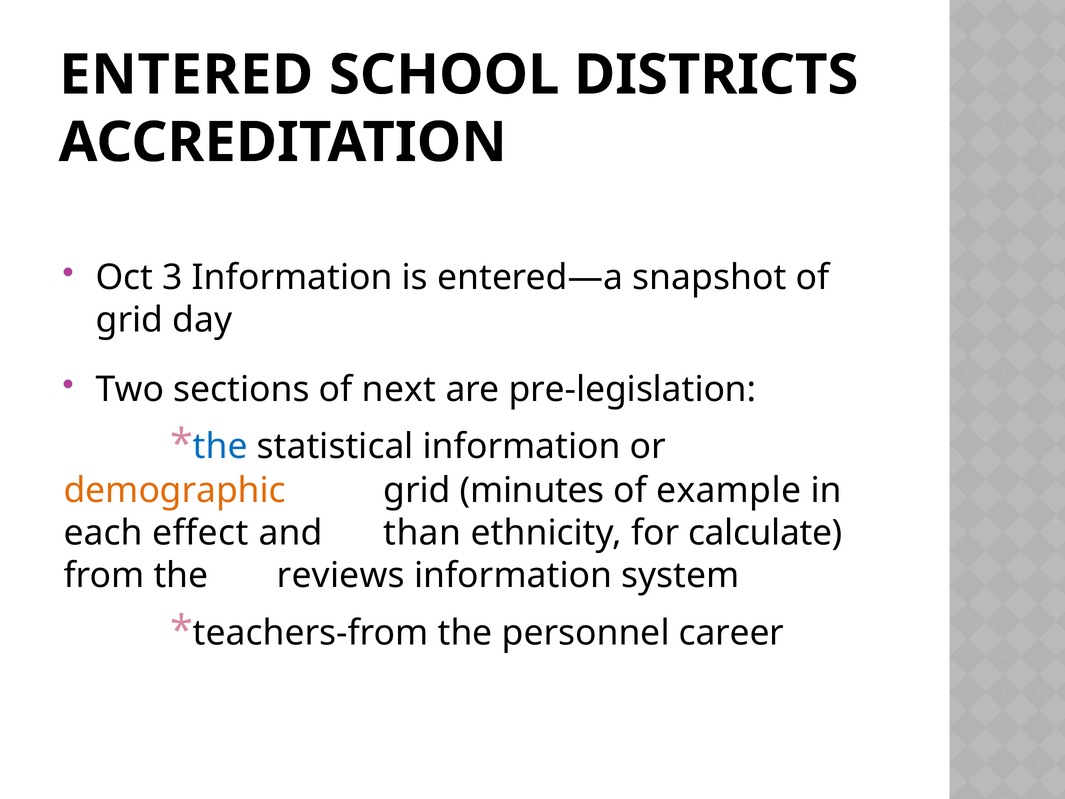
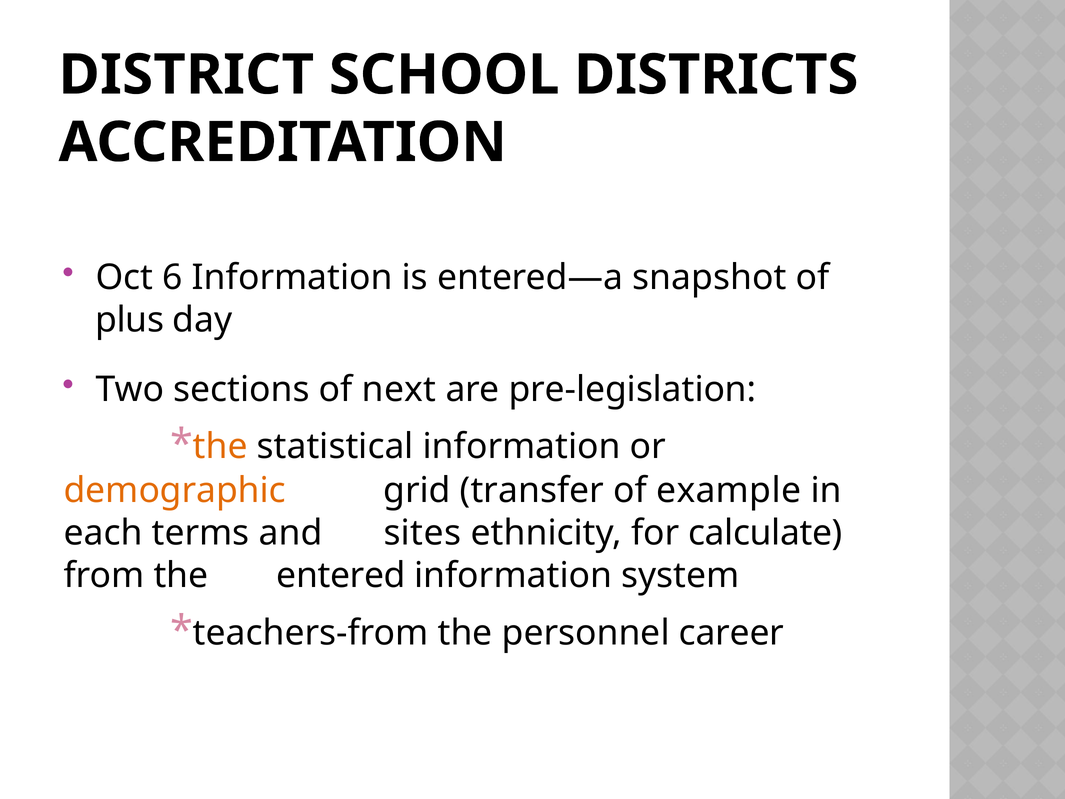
ENTERED: ENTERED -> DISTRICT (186, 75)
3: 3 -> 6 (173, 278)
grid: grid -> plus (130, 320)
the colour: blue -> orange (220, 447)
minutes: minutes -> transfer (532, 490)
effect: effect -> terms (201, 533)
than: than -> sites (422, 533)
reviews: reviews -> entered (341, 576)
